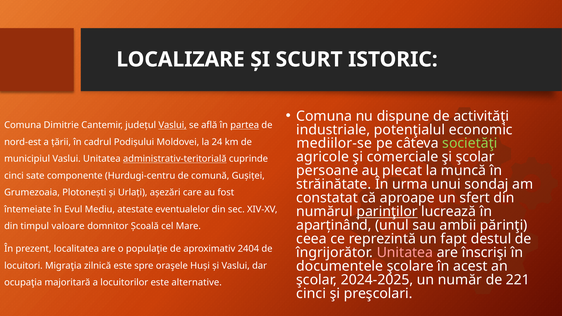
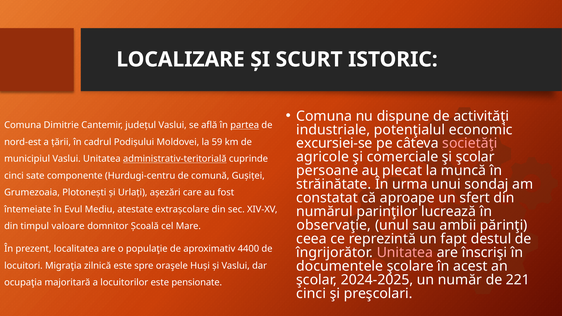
Vaslui underline: present -> none (173, 125)
24: 24 -> 59 (217, 142)
mediilor-se: mediilor-se -> excursiei-se (334, 143)
societăţi colour: light green -> pink (470, 143)
eventualelor: eventualelor -> extrașcolare (182, 209)
parinţilor underline: present -> none (387, 212)
aparținând: aparținând -> observaţie (334, 225)
2404: 2404 -> 4400 (248, 249)
alternative: alternative -> pensionate (197, 283)
